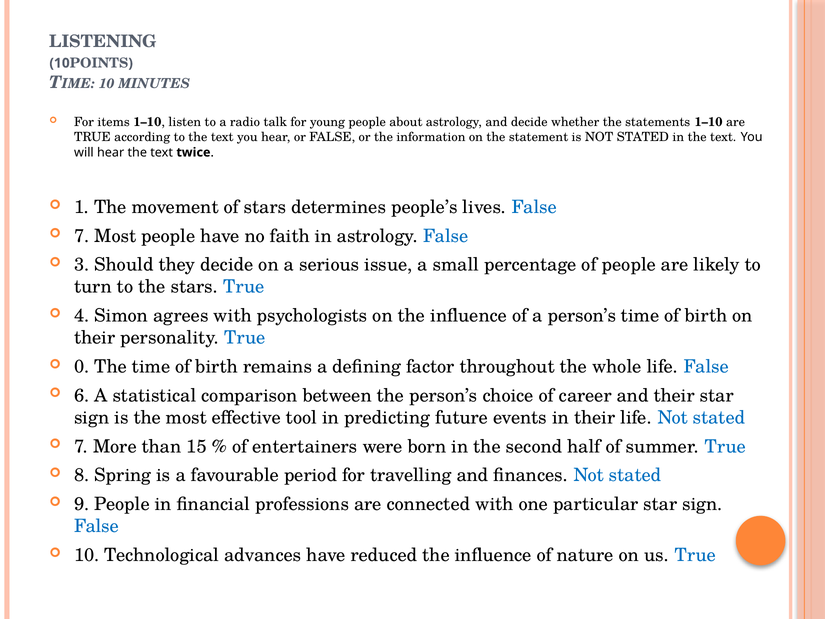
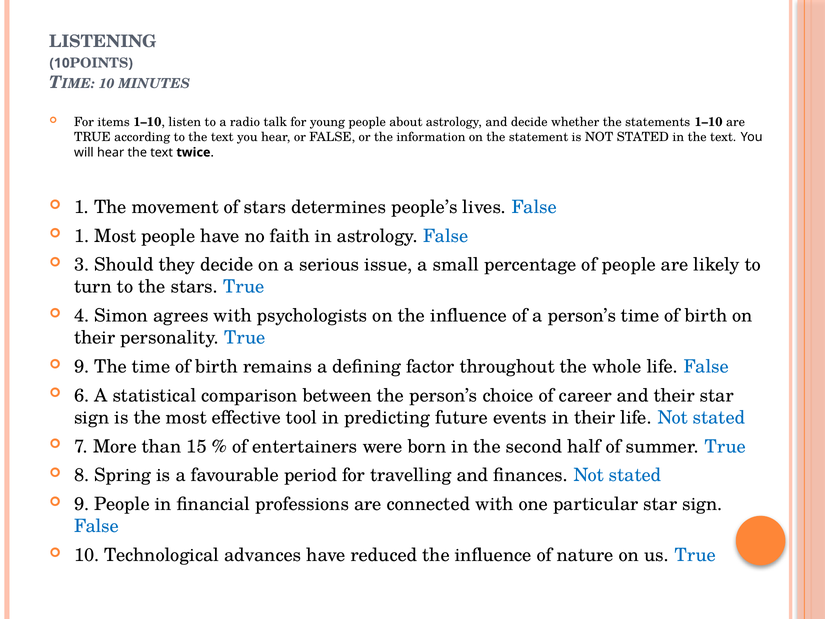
7: 7 -> 1 (82, 236)
0: 0 -> 9 (82, 367)
